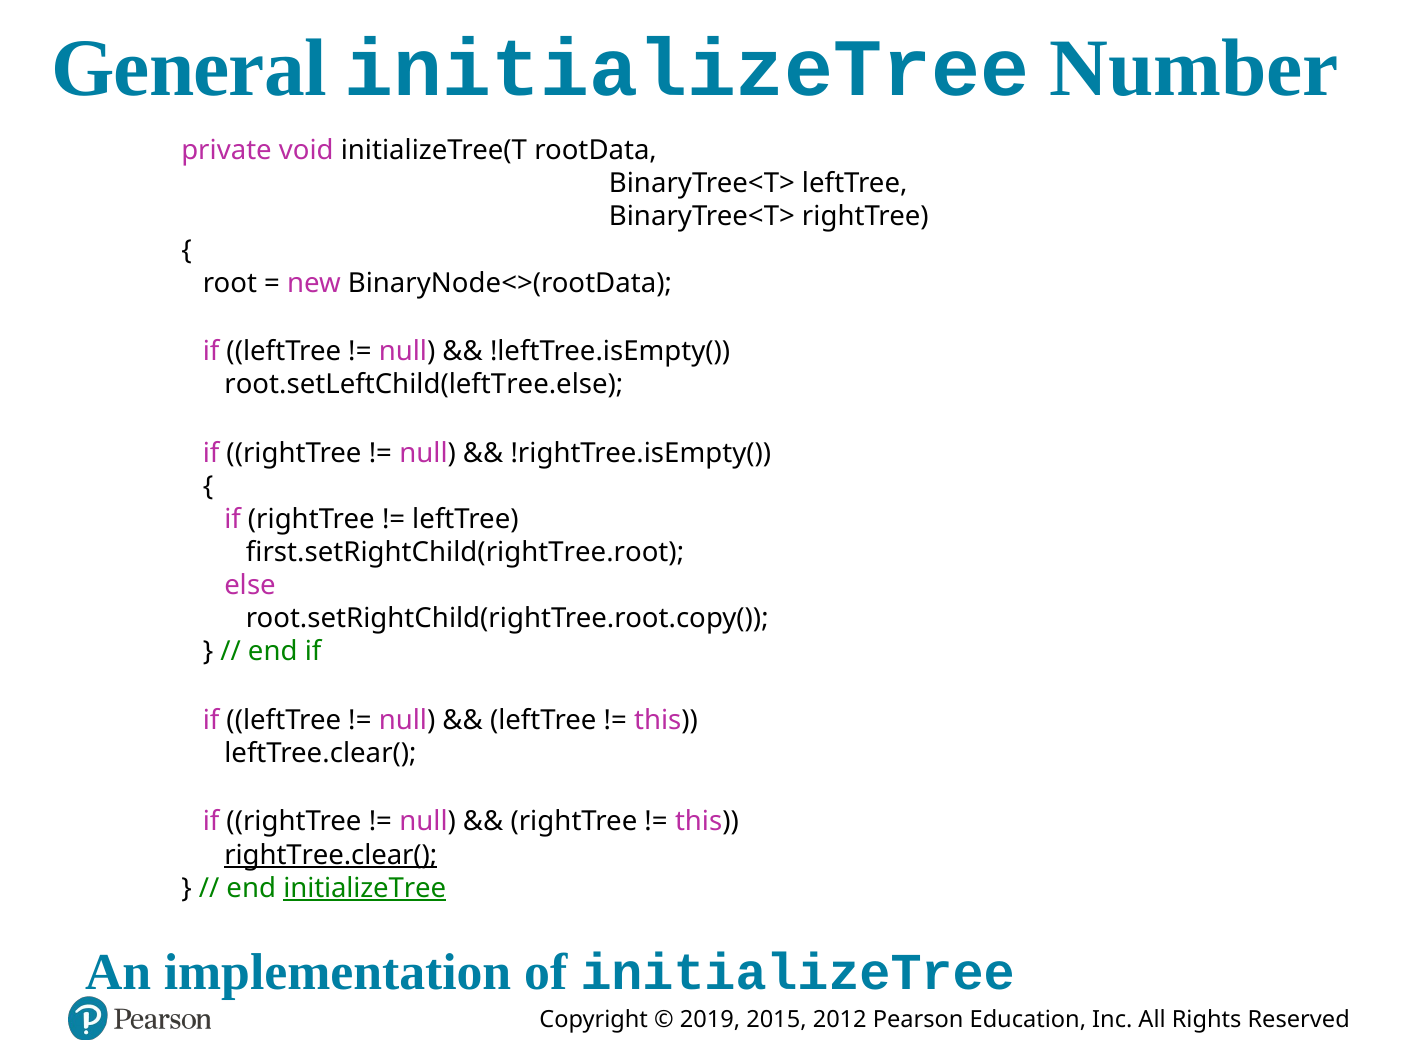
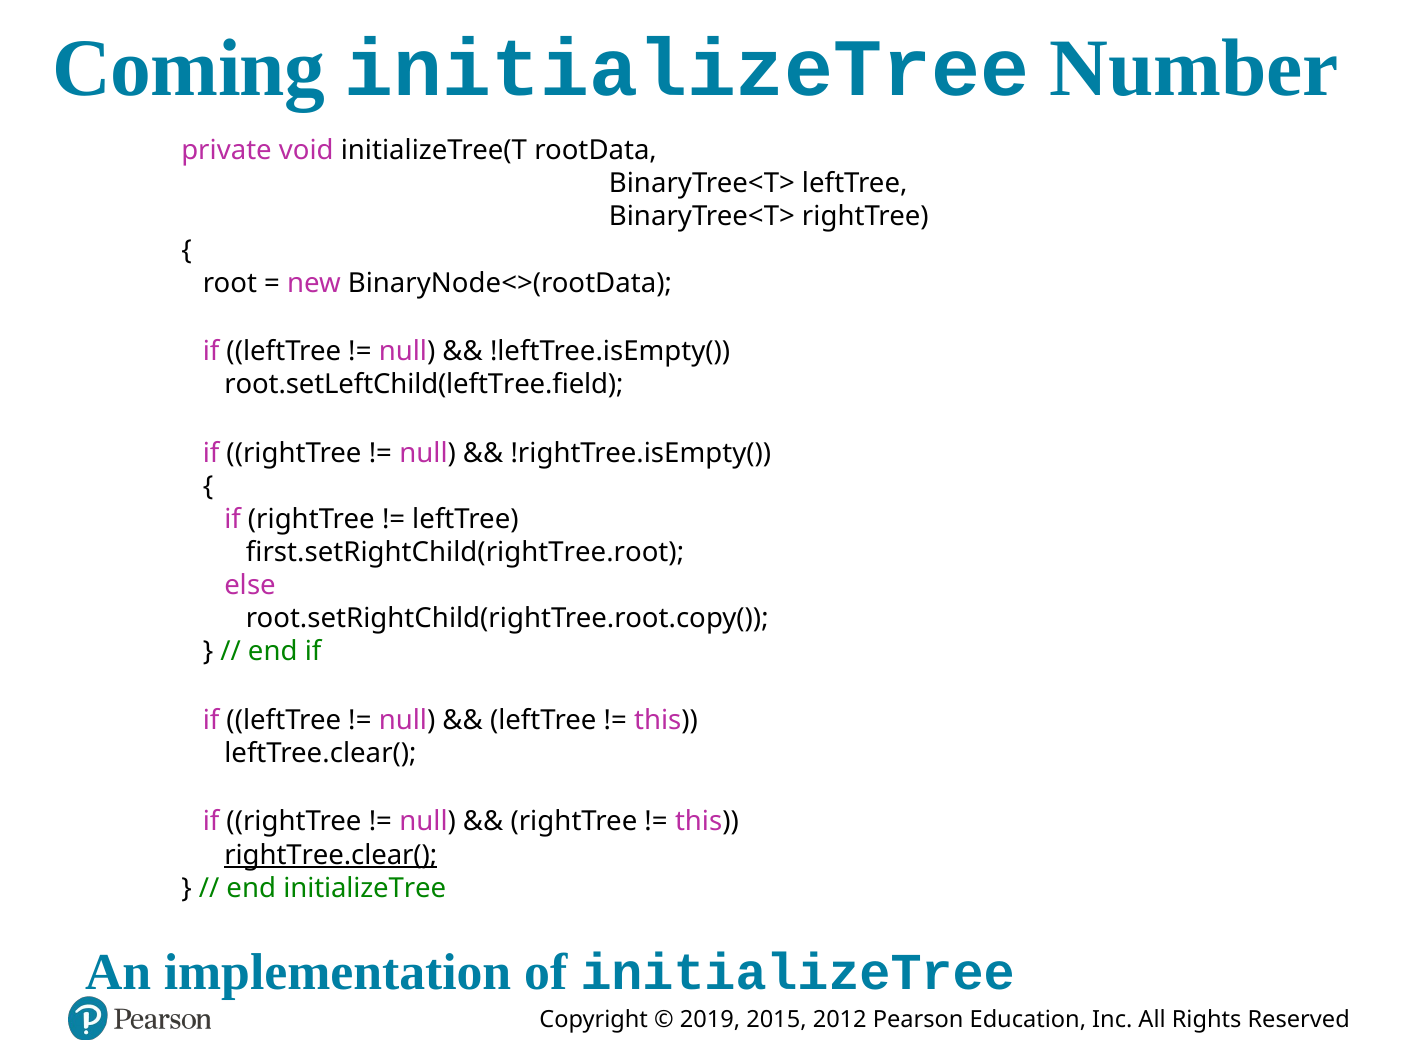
General: General -> Coming (189, 69)
root.setLeftChild(leftTree.else: root.setLeftChild(leftTree.else -> root.setLeftChild(leftTree.field (424, 385)
initializeTree underline: present -> none (365, 888)
